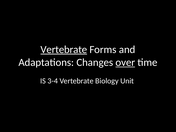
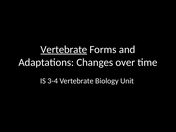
over underline: present -> none (125, 62)
